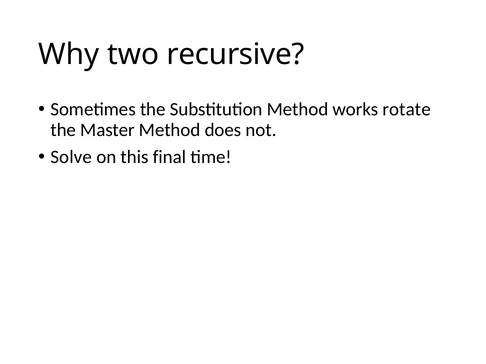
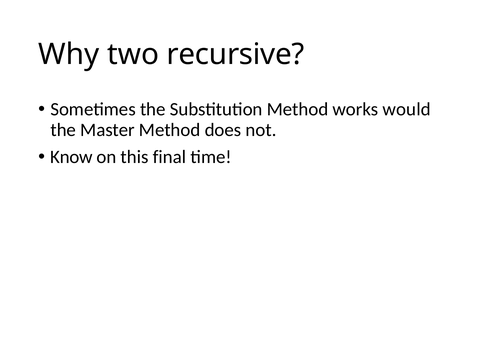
rotate: rotate -> would (407, 110)
Solve: Solve -> Know (71, 157)
